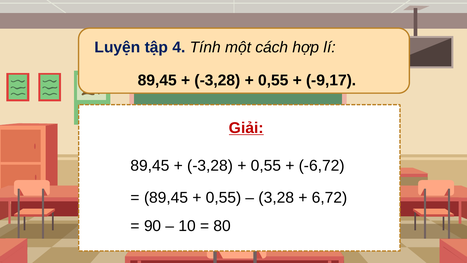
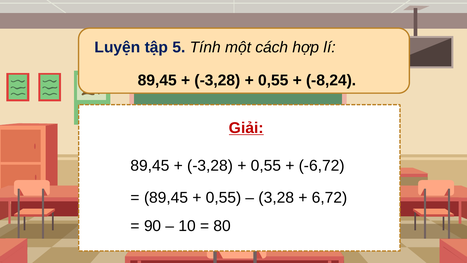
4: 4 -> 5 (179, 47)
-9,17: -9,17 -> -8,24 (331, 80)
